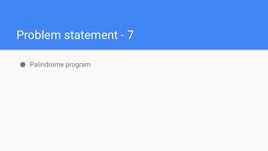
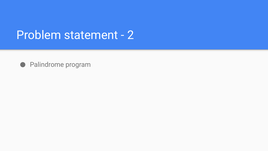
7: 7 -> 2 (131, 35)
